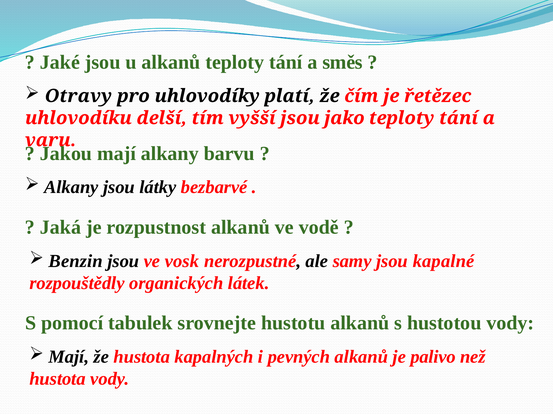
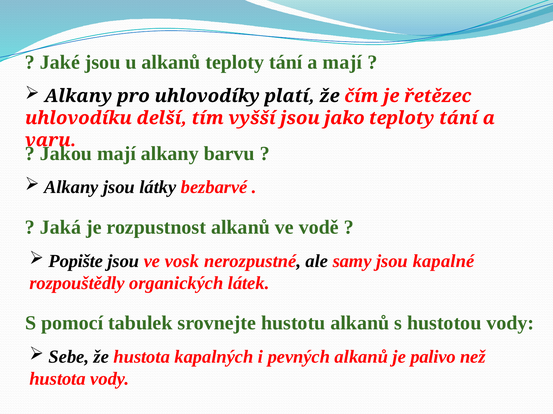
a směs: směs -> mají (342, 62)
Otravy: Otravy -> Alkany (78, 96)
Benzin: Benzin -> Popište (76, 262)
Mají: Mají -> Sebe (69, 357)
